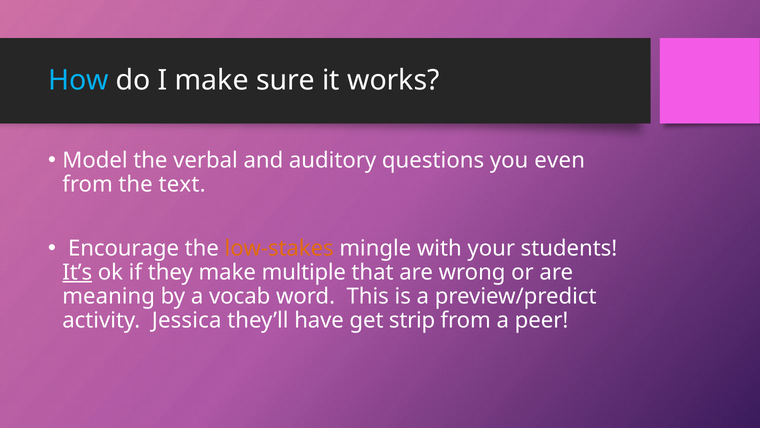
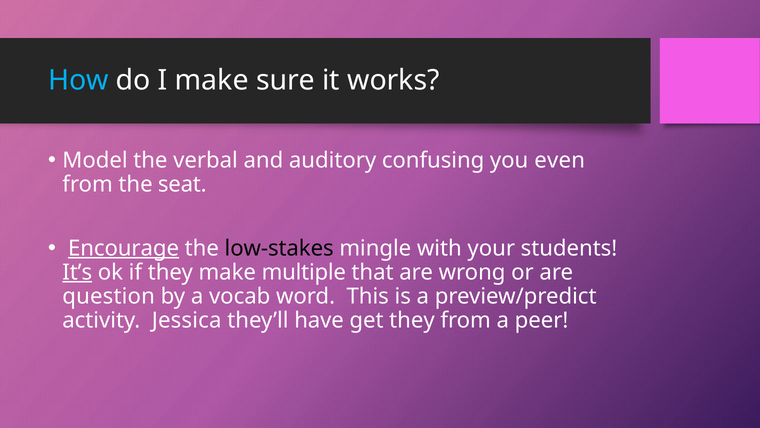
questions: questions -> confusing (433, 160)
text: text -> seat (182, 184)
Encourage underline: none -> present (124, 248)
low-stakes colour: orange -> black (279, 248)
meaning: meaning -> question (109, 296)
get strip: strip -> they (412, 320)
